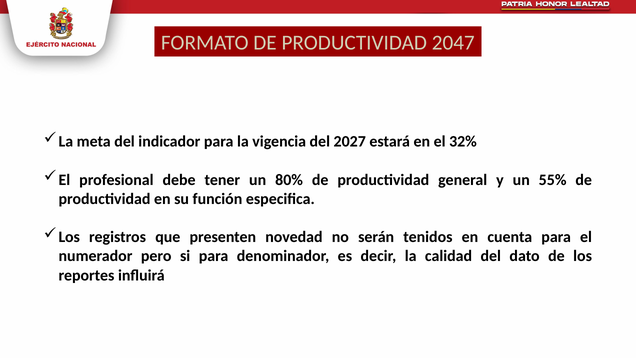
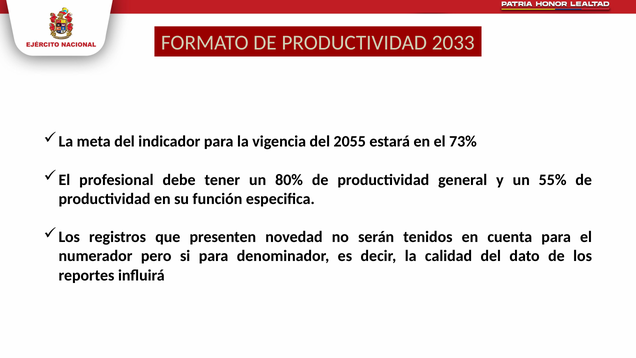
2047: 2047 -> 2033 (453, 43)
2027: 2027 -> 2055 (350, 142)
32%: 32% -> 73% (463, 142)
